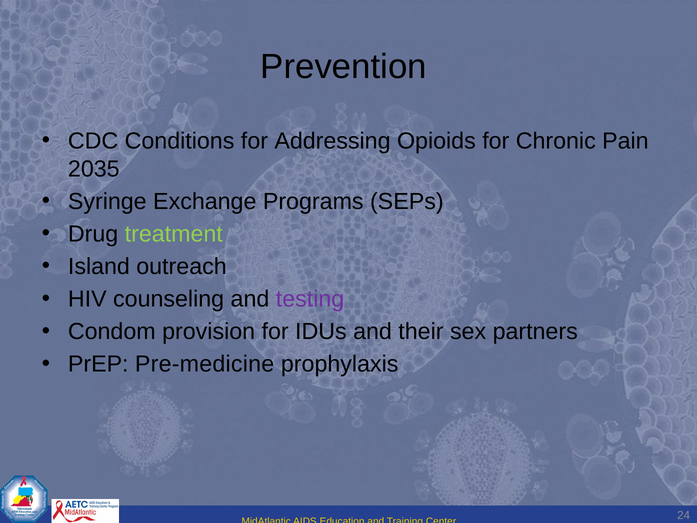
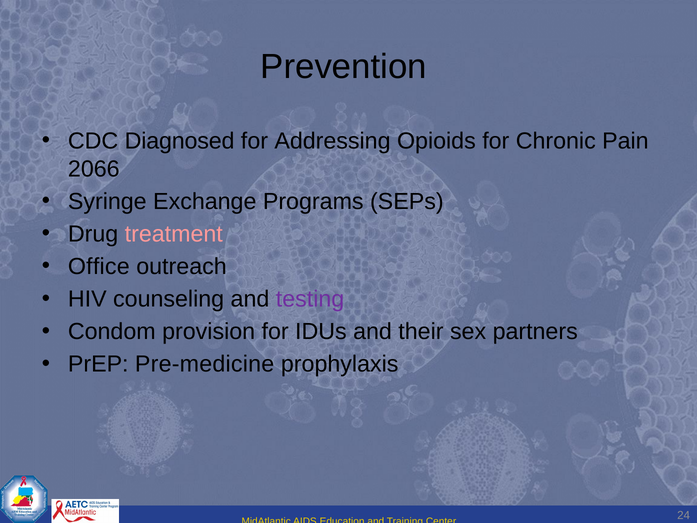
Conditions: Conditions -> Diagnosed (180, 141)
2035: 2035 -> 2066 (94, 169)
treatment colour: light green -> pink (174, 234)
Island: Island -> Office (99, 266)
